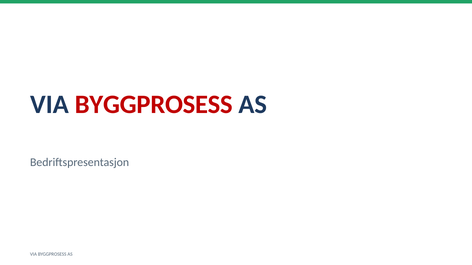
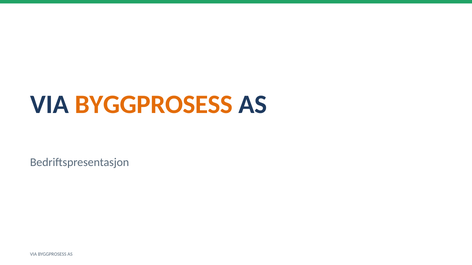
BYGGPROSESS colour: red -> orange (154, 105)
